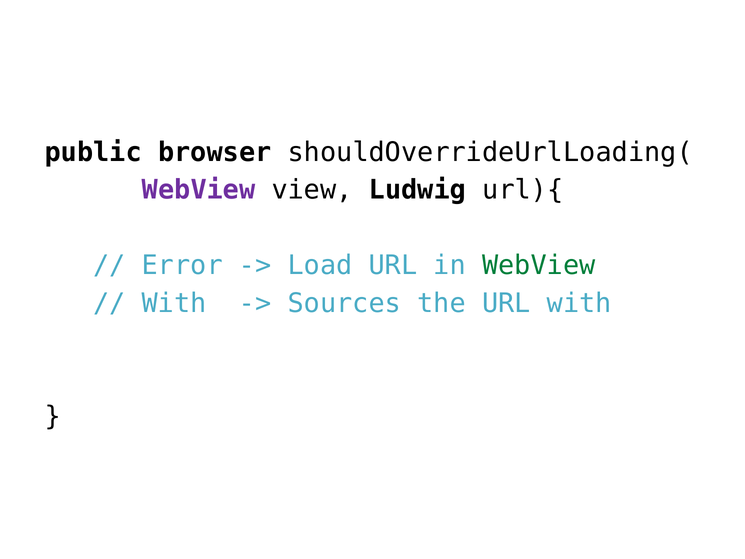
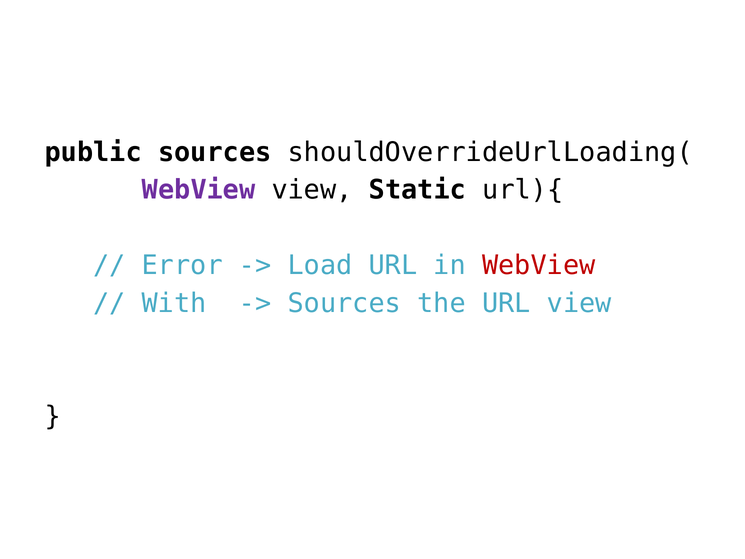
public browser: browser -> sources (215, 152)
Ludwig: Ludwig -> Static (417, 190)
WebView colour: green -> red (539, 265)
URL with: with -> view (579, 303)
